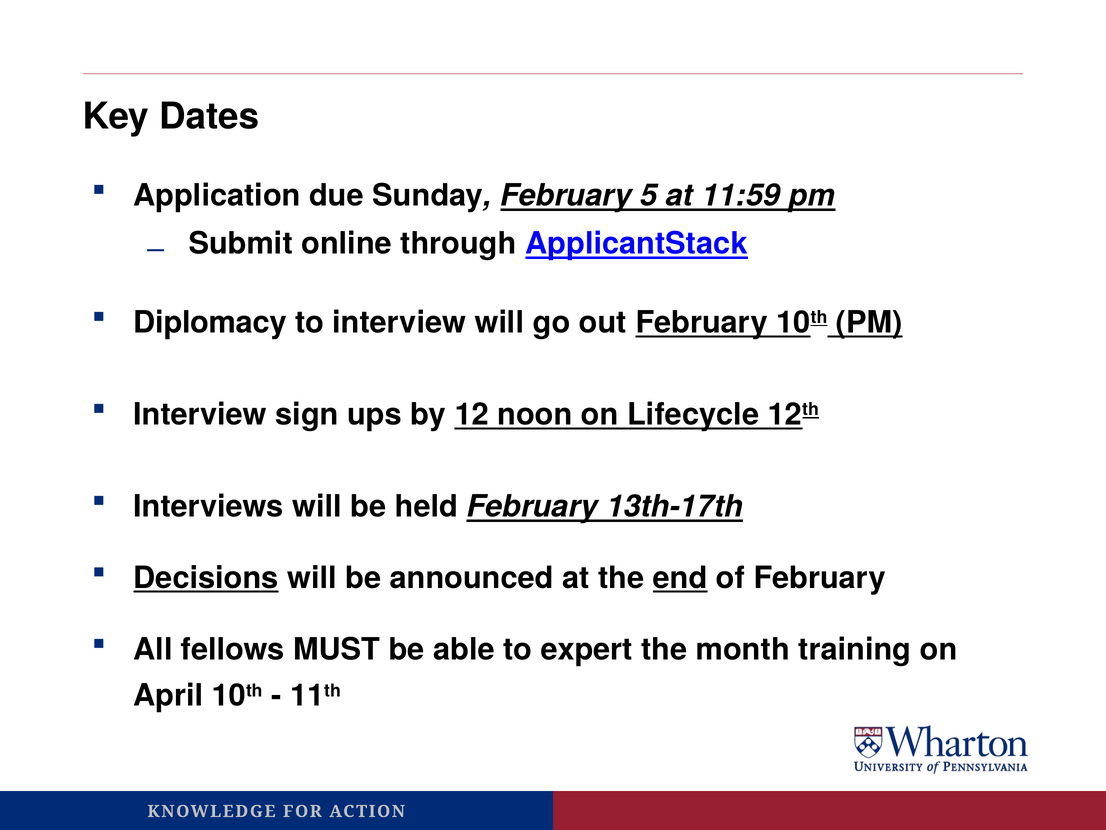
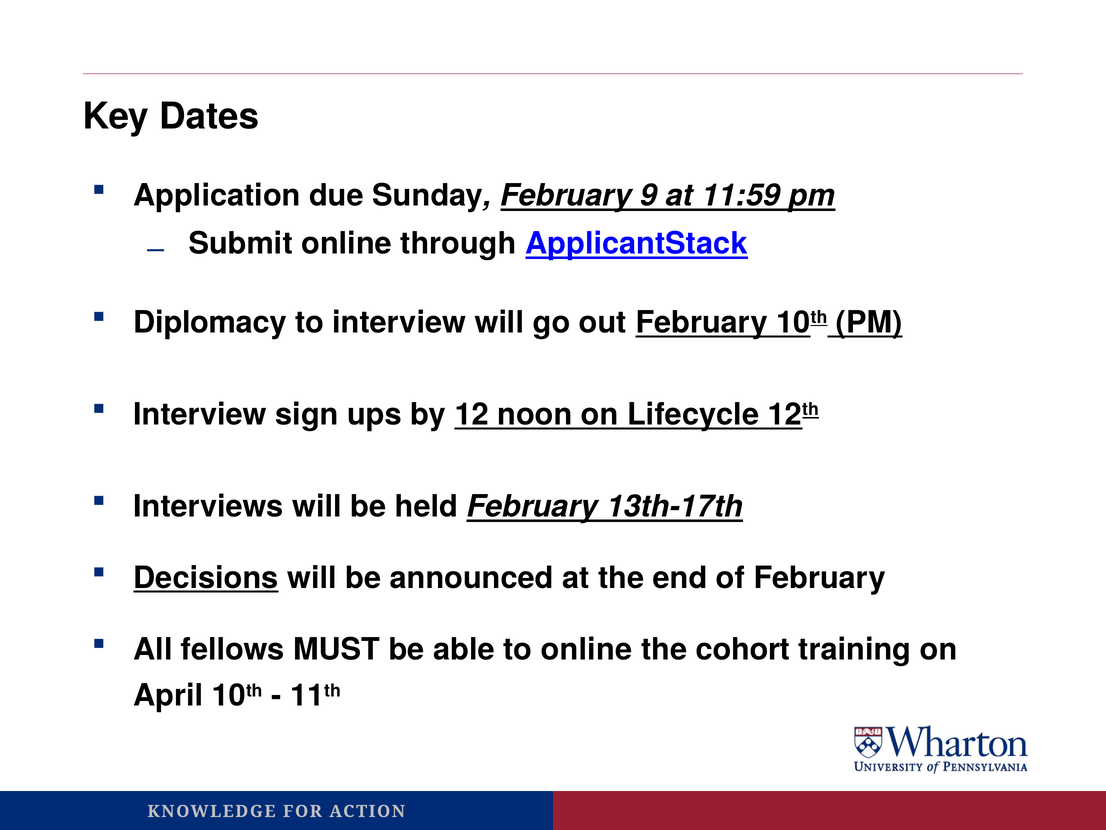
5: 5 -> 9 (649, 196)
end underline: present -> none (680, 578)
to expert: expert -> online (586, 649)
month: month -> cohort (743, 649)
